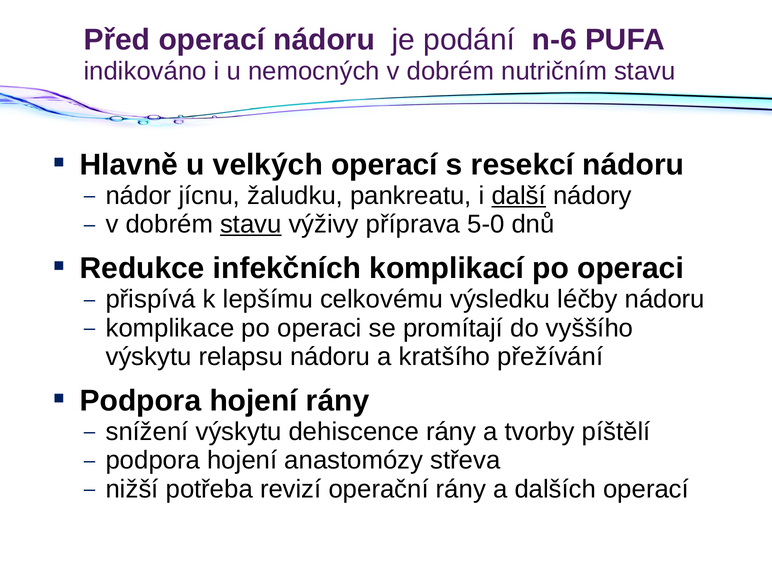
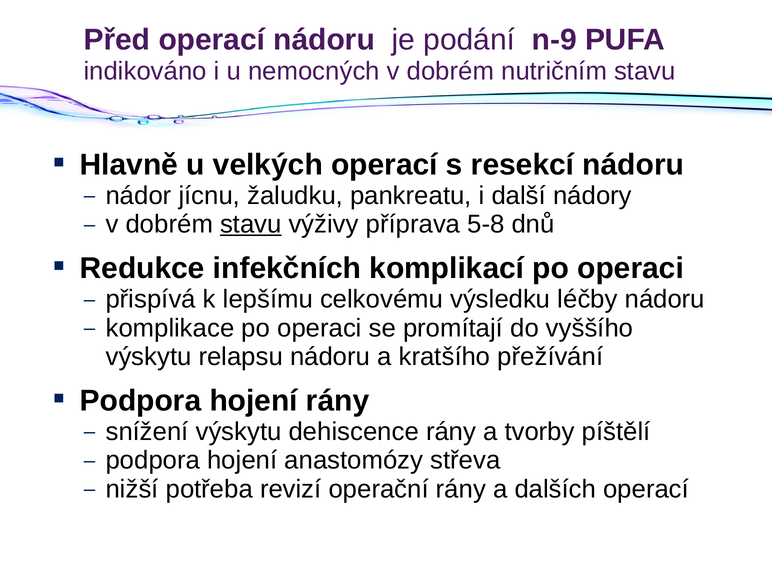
n-6: n-6 -> n-9 (554, 40)
další underline: present -> none (519, 196)
5-0: 5-0 -> 5-8 (486, 224)
